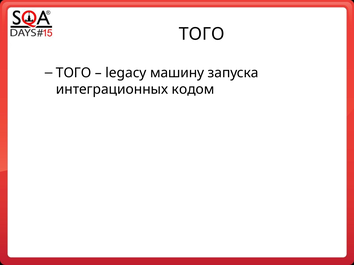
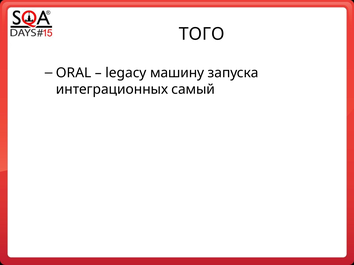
ТОГО: ТОГО -> ORAL (74, 73)
кодом: кодом -> самый (193, 89)
